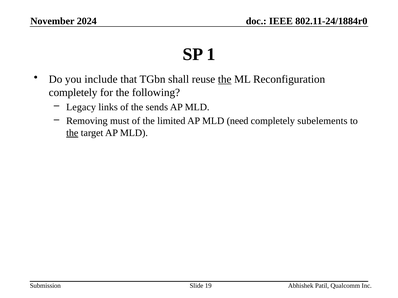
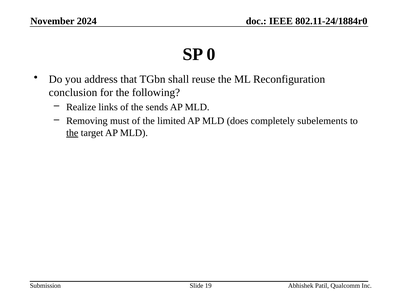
1: 1 -> 0 (211, 54)
include: include -> address (101, 79)
the underline: present -> none (225, 79)
completely: completely -> conclusion (73, 93)
Legacy: Legacy -> Realize (81, 107)
need: need -> does (238, 121)
